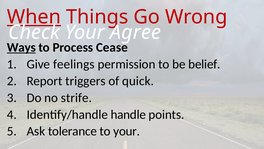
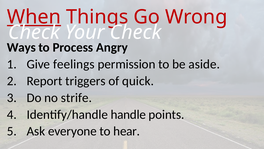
Your Agree: Agree -> Check (136, 32)
Ways underline: present -> none (21, 47)
Cease: Cease -> Angry (112, 47)
belief: belief -> aside (204, 64)
tolerance: tolerance -> everyone (72, 131)
to your: your -> hear (127, 131)
